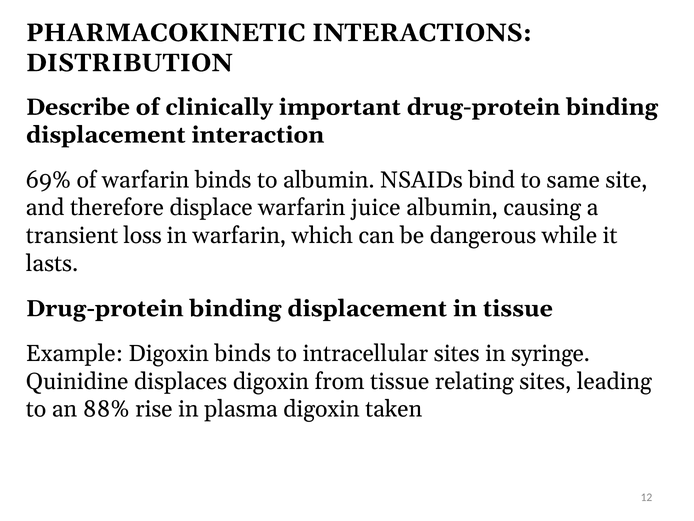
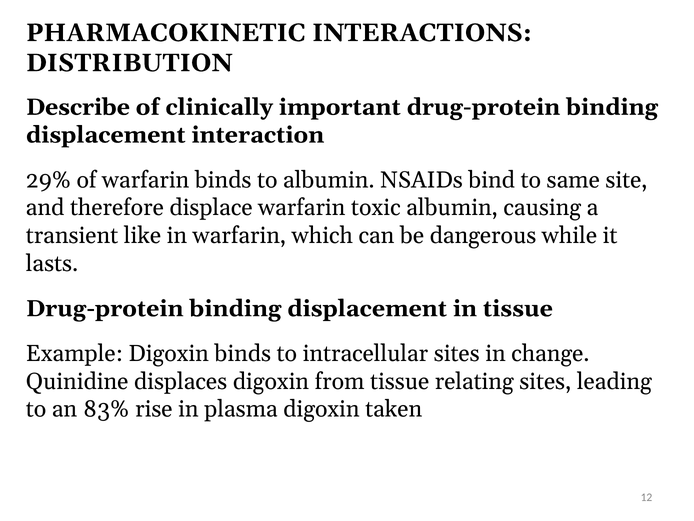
69%: 69% -> 29% (48, 180)
juice: juice -> toxic (376, 208)
loss: loss -> like (142, 235)
syringe: syringe -> change (550, 353)
88%: 88% -> 83% (106, 409)
